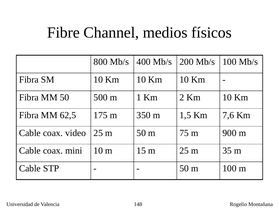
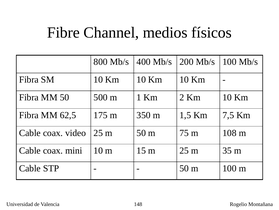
7,6: 7,6 -> 7,5 (228, 115)
900: 900 -> 108 (230, 132)
